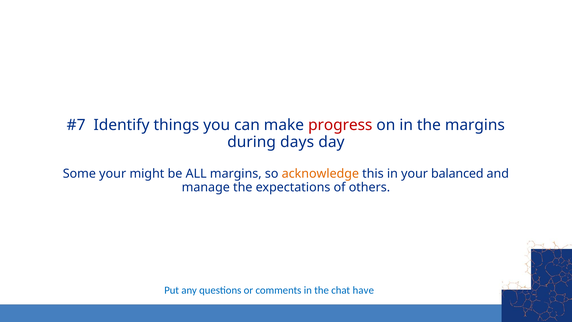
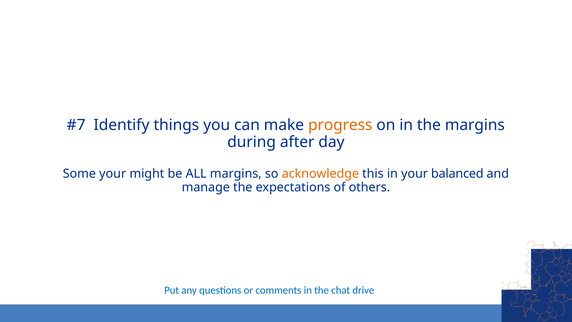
progress colour: red -> orange (340, 125)
days: days -> after (297, 142)
have: have -> drive (363, 290)
